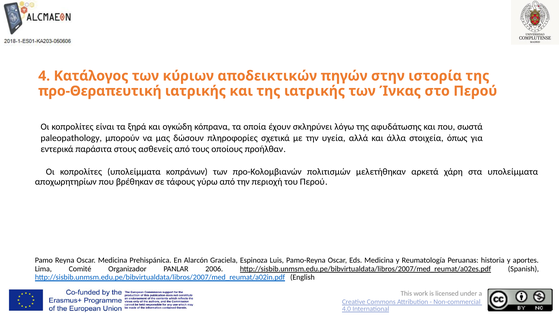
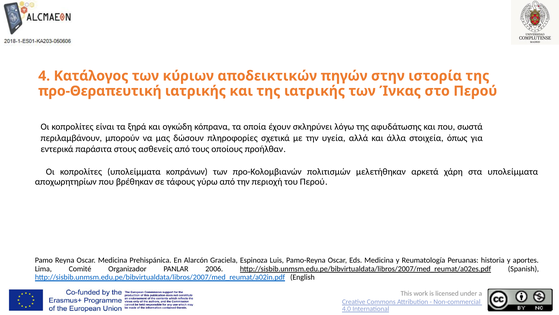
paleopathology: paleopathology -> περιλαμβάνουν (71, 138)
